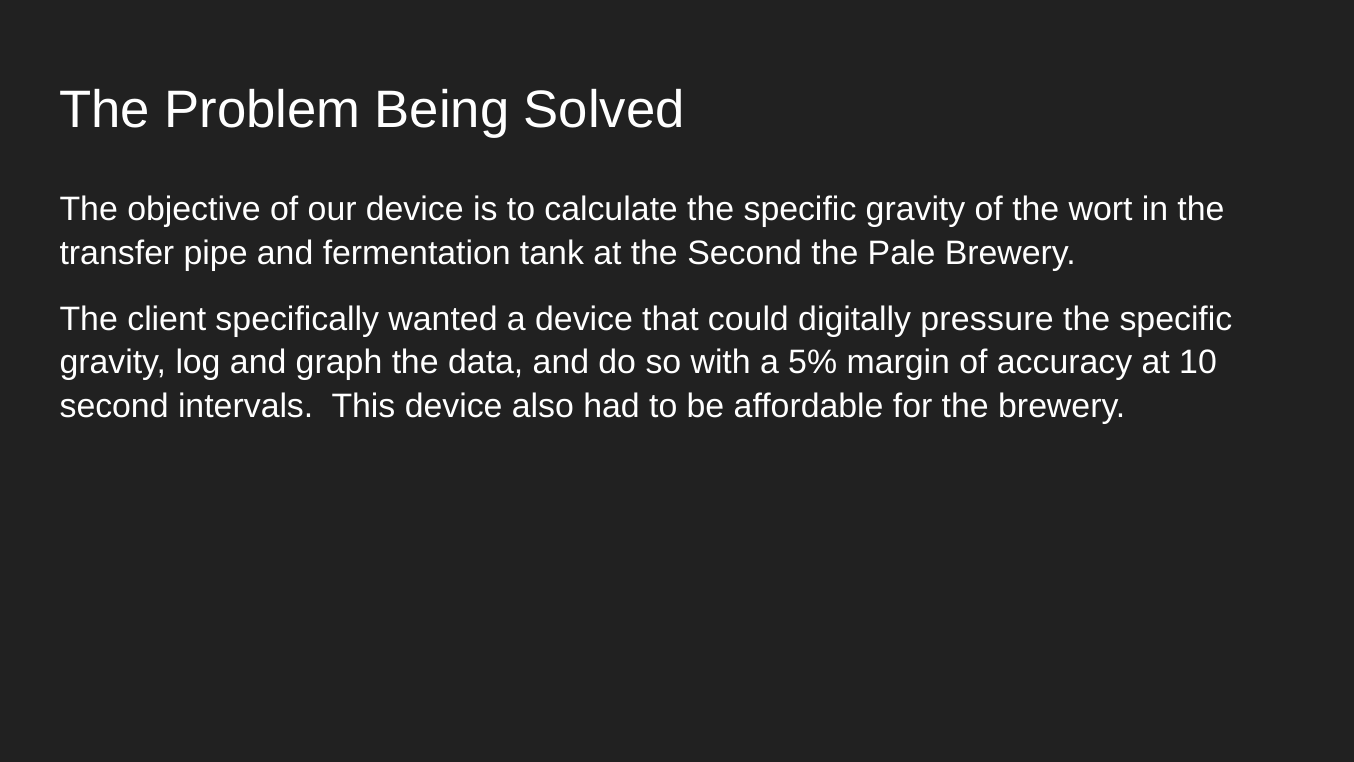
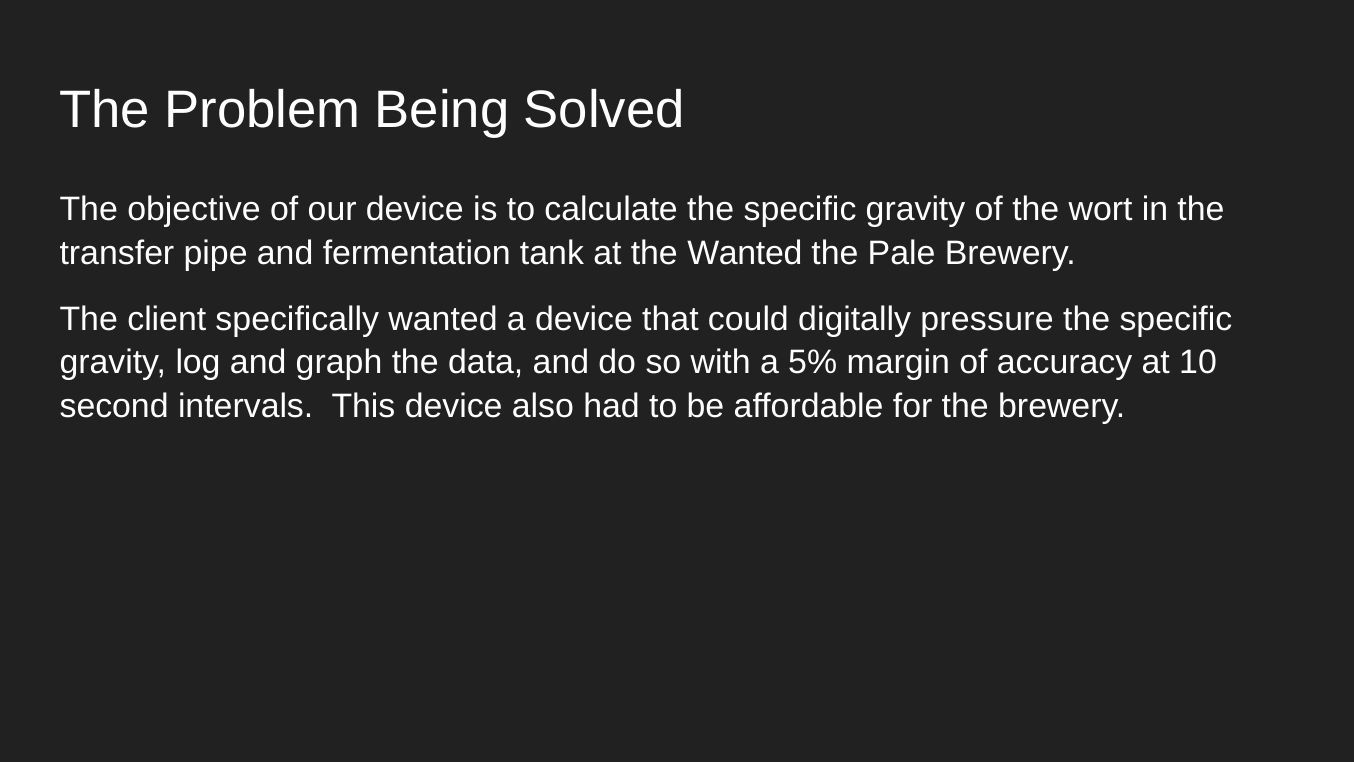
the Second: Second -> Wanted (745, 253)
